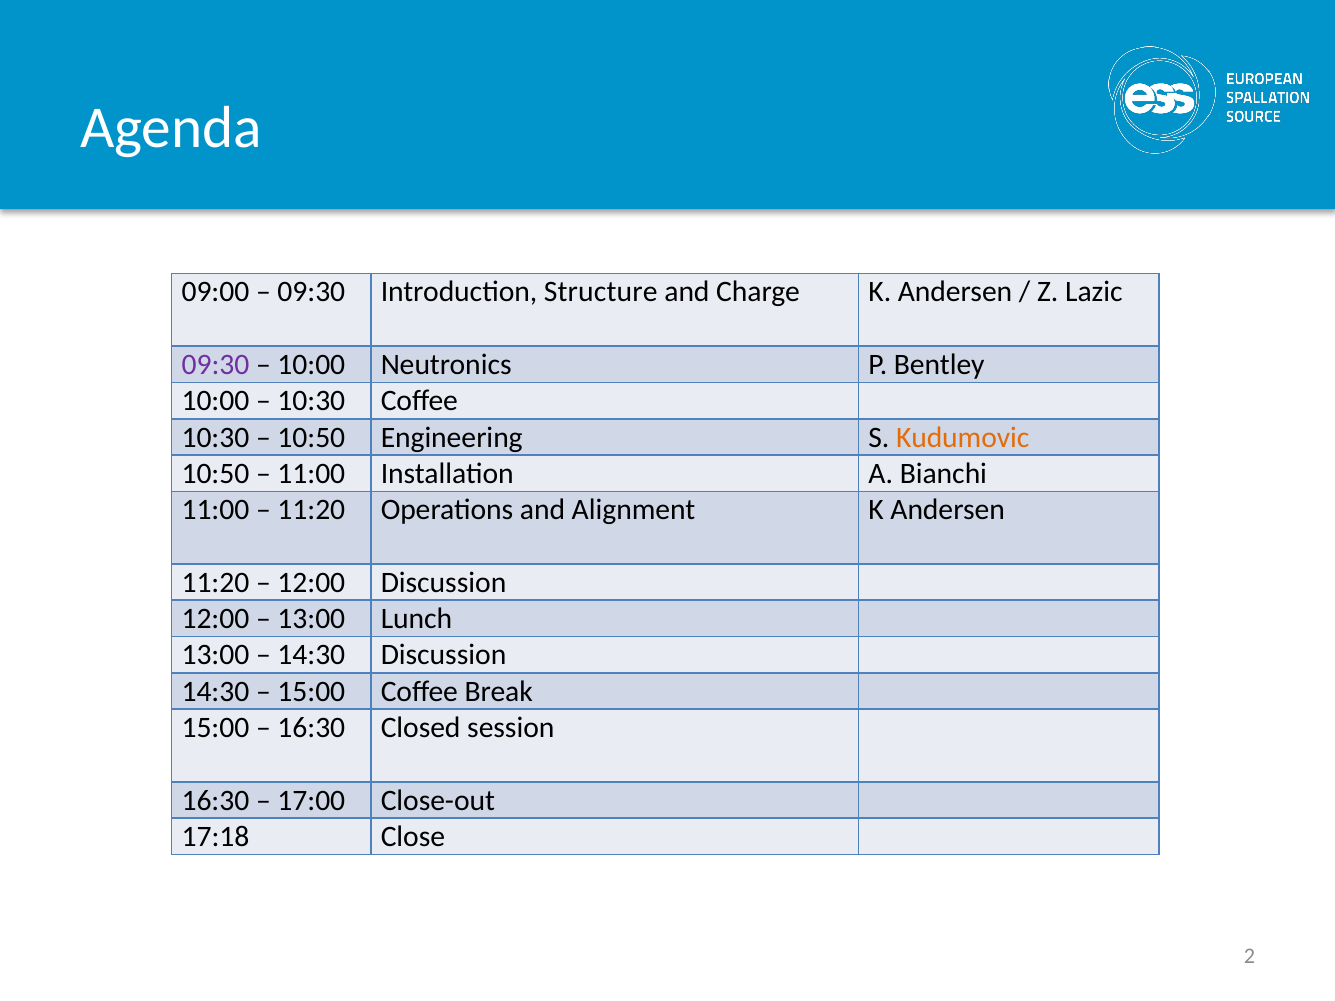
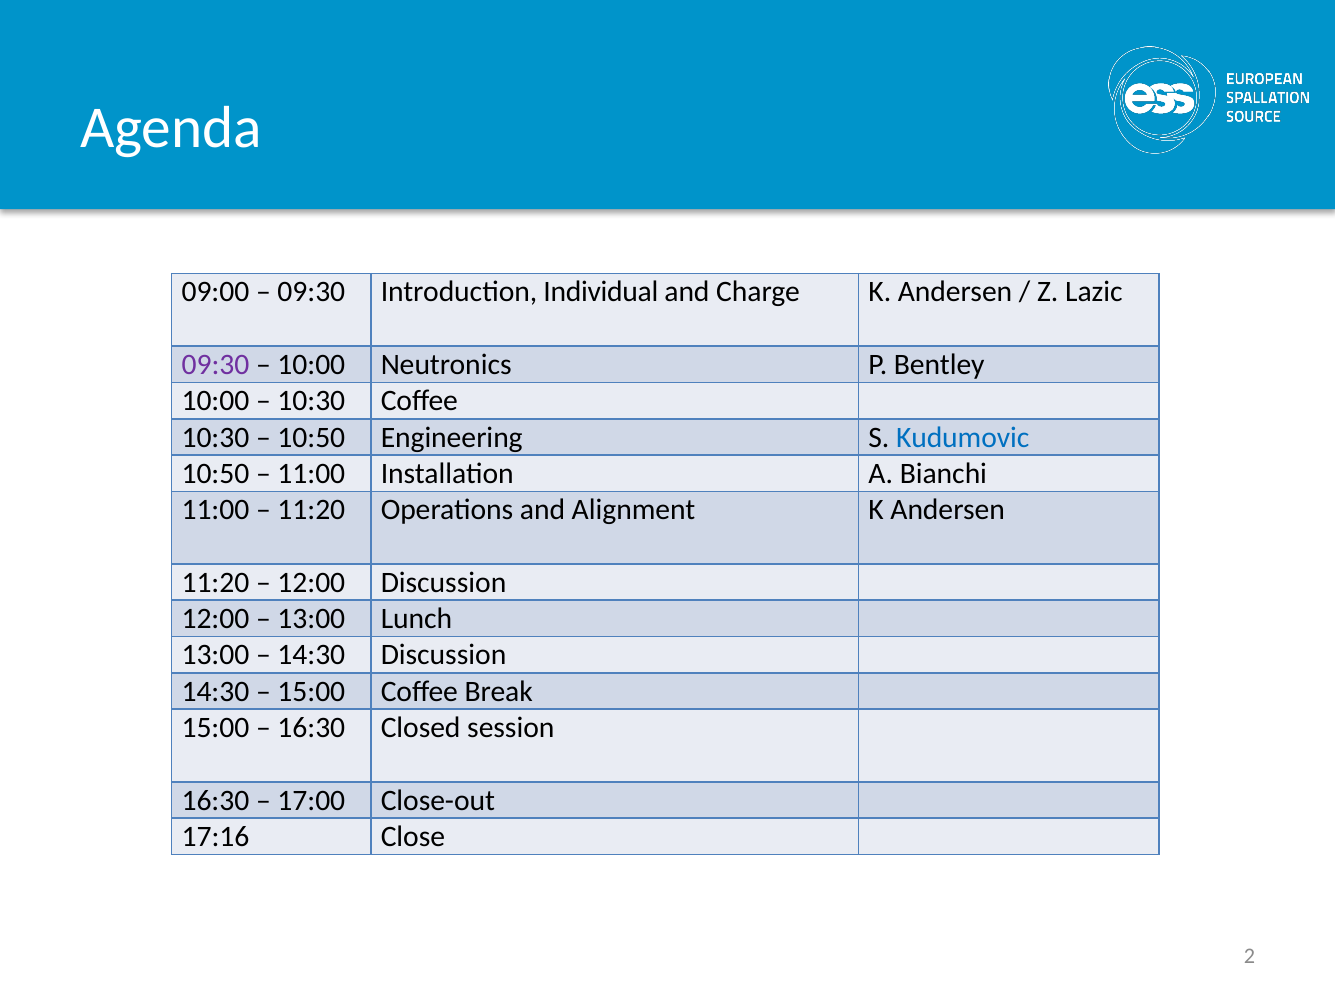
Structure: Structure -> Individual (601, 292)
Kudumovic colour: orange -> blue (963, 437)
17:18: 17:18 -> 17:16 (216, 837)
